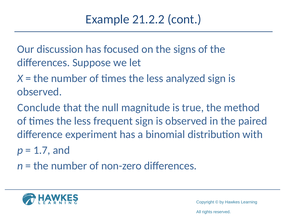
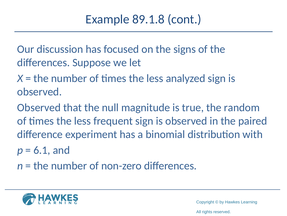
21.2.2: 21.2.2 -> 89.1.8 (148, 19)
Conclude: Conclude -> Observed (39, 107)
method: method -> random (242, 107)
1.7: 1.7 -> 6.1 (42, 150)
